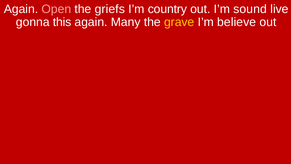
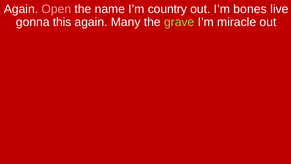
griefs: griefs -> name (110, 9)
sound: sound -> bones (250, 9)
grave colour: yellow -> light green (179, 22)
believe: believe -> miracle (237, 22)
